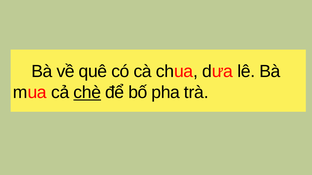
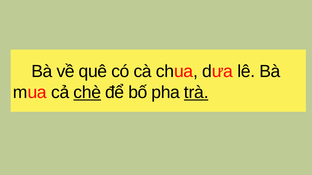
trà underline: none -> present (196, 93)
